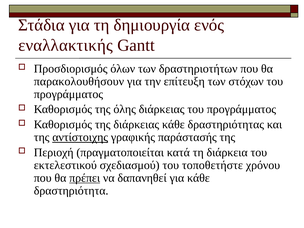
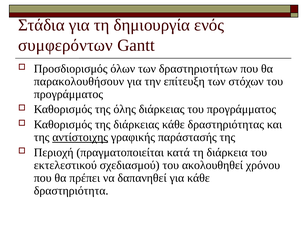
εναλλακτικής: εναλλακτικής -> συμφερόντων (66, 45)
τοποθετήστε: τοποθετήστε -> ακολουθηθεί (212, 165)
πρέπει underline: present -> none (85, 178)
